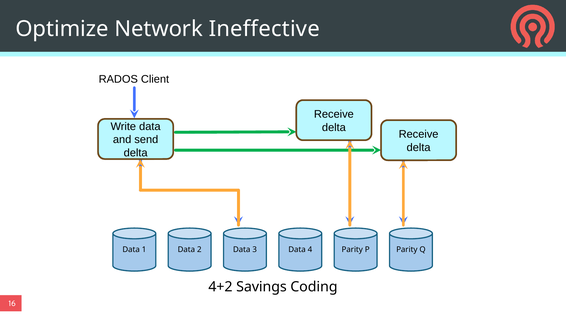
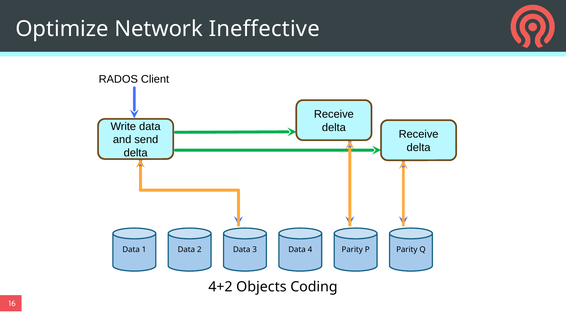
Savings: Savings -> Objects (261, 287)
